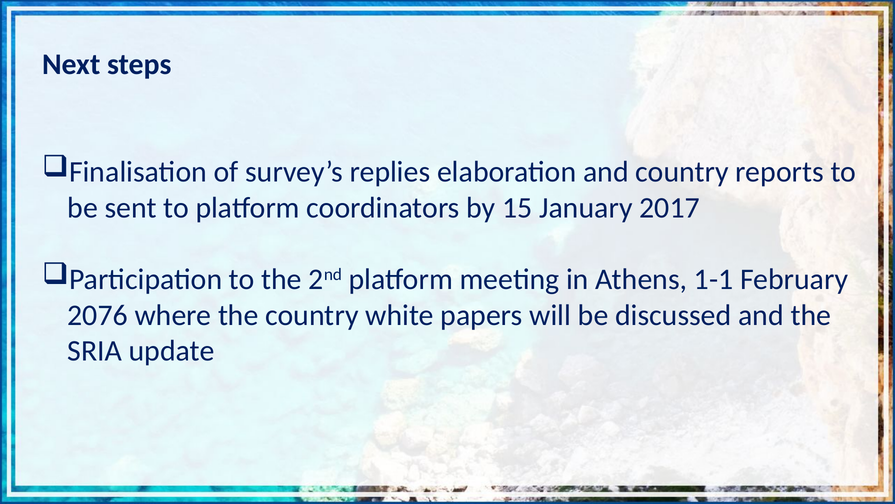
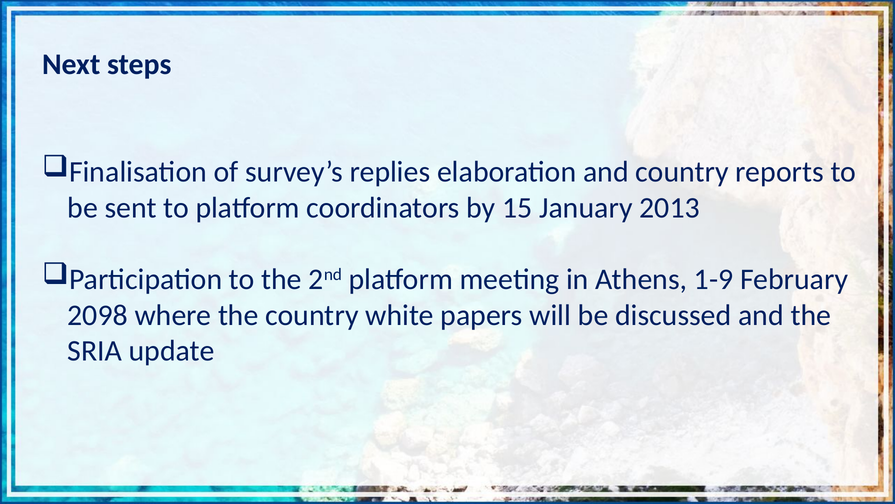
2017: 2017 -> 2013 (669, 207)
1-1: 1-1 -> 1-9 (714, 279)
2076: 2076 -> 2098 (98, 315)
